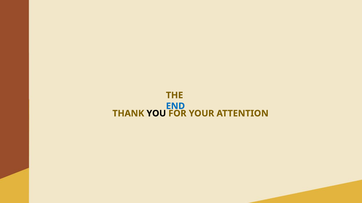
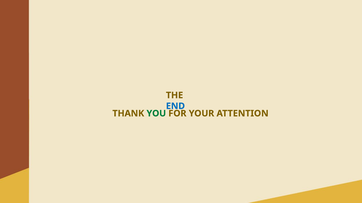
YOU colour: black -> green (156, 114)
